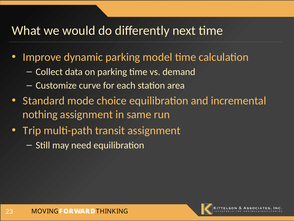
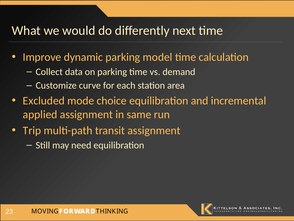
Standard: Standard -> Excluded (44, 101)
nothing: nothing -> applied (40, 114)
